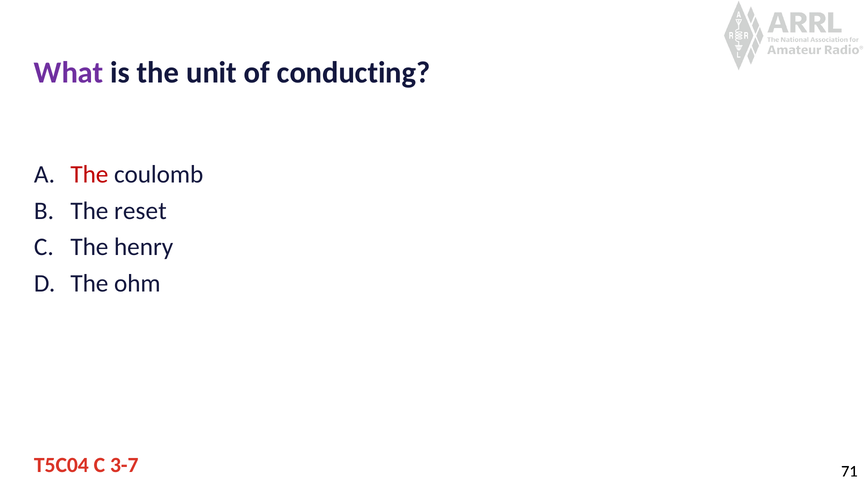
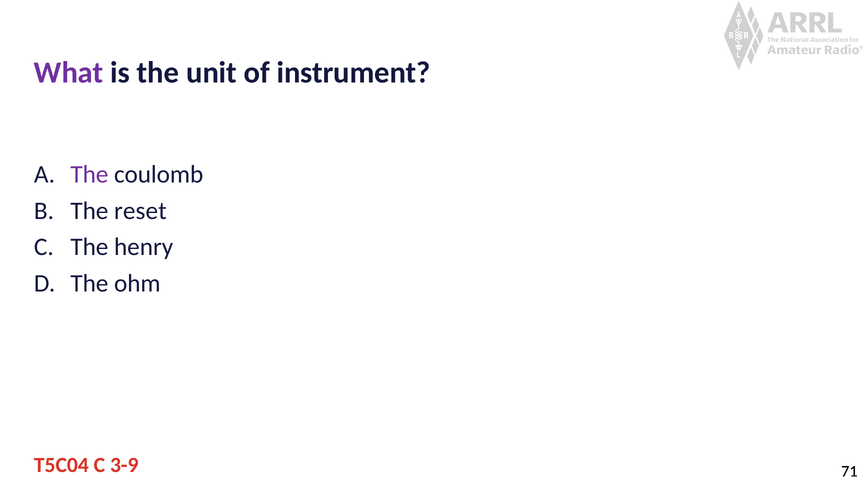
conducting: conducting -> instrument (354, 73)
The colour: red -> purple (89, 175)
3-7: 3-7 -> 3-9 (124, 465)
